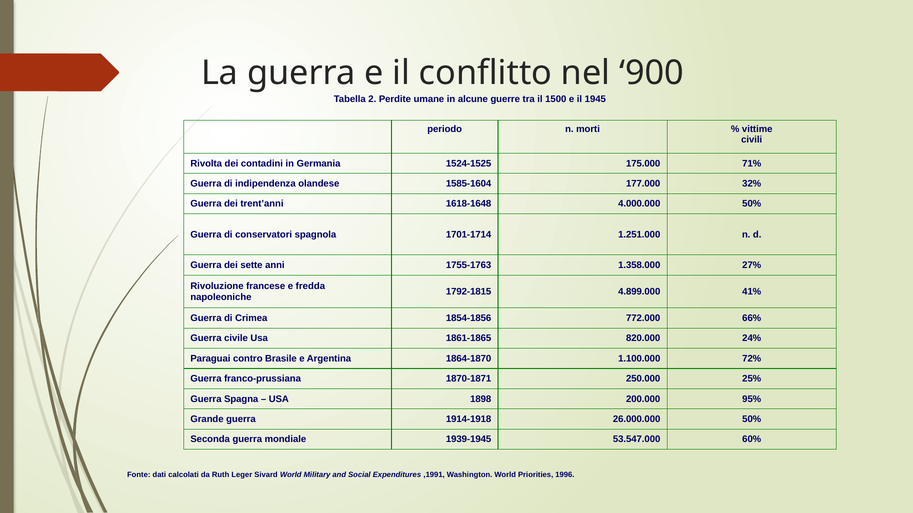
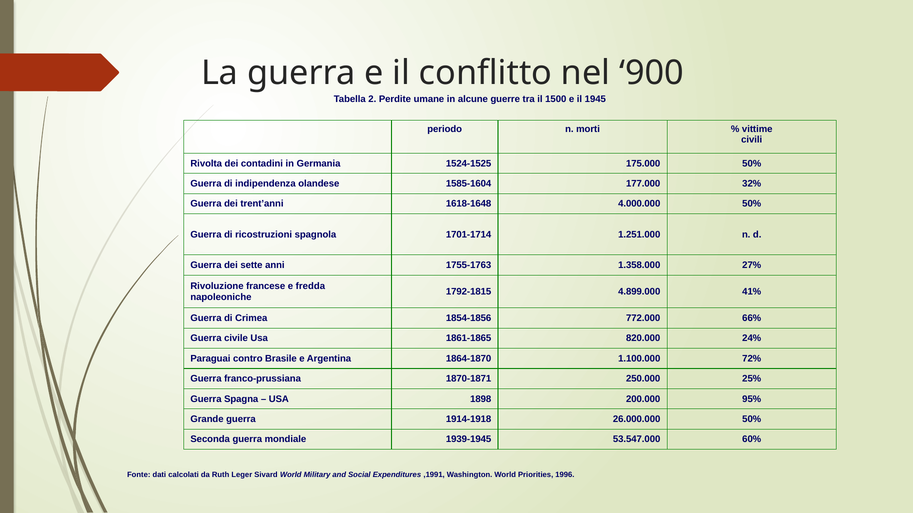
175.000 71%: 71% -> 50% (752, 164)
conservatori: conservatori -> ricostruzioni (264, 235)
